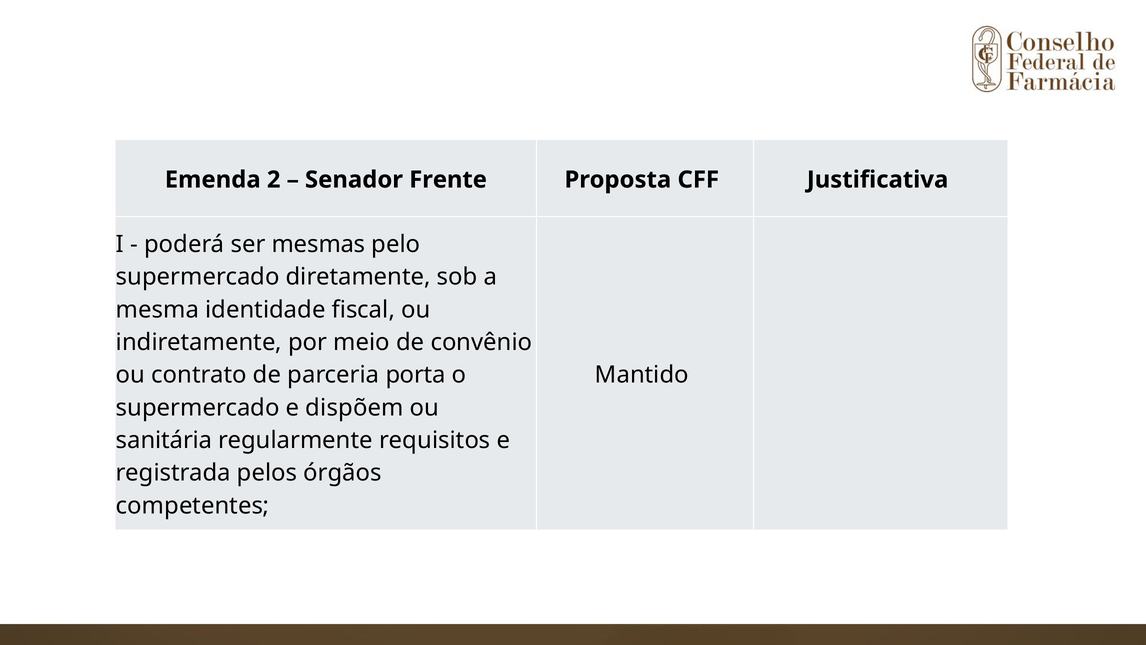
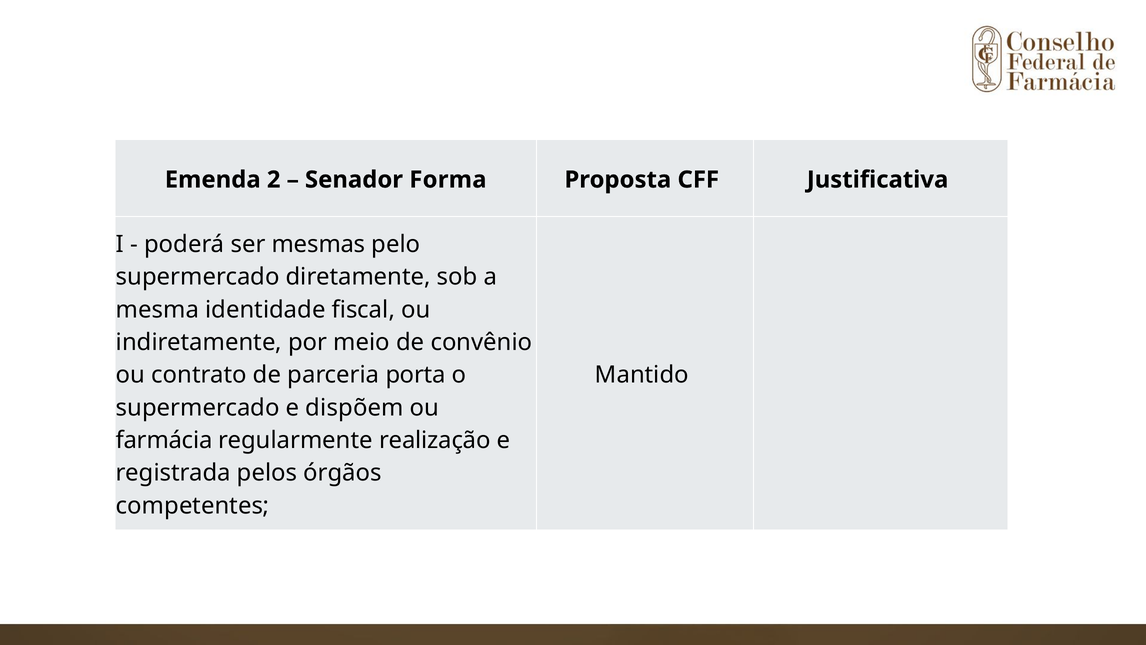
Frente: Frente -> Forma (448, 180)
sanitária: sanitária -> farmácia (164, 440)
requisitos: requisitos -> realização (435, 440)
